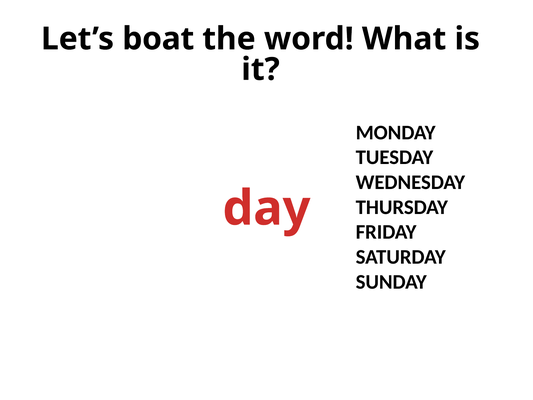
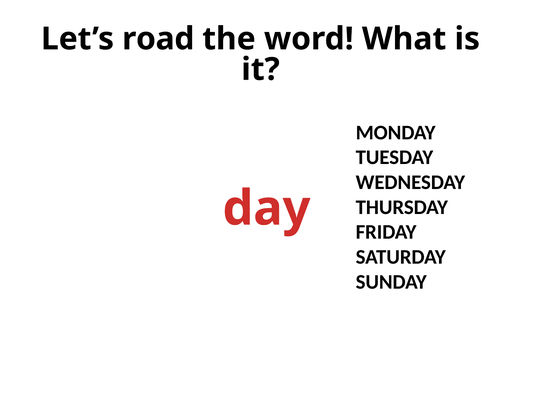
boat: boat -> road (158, 39)
